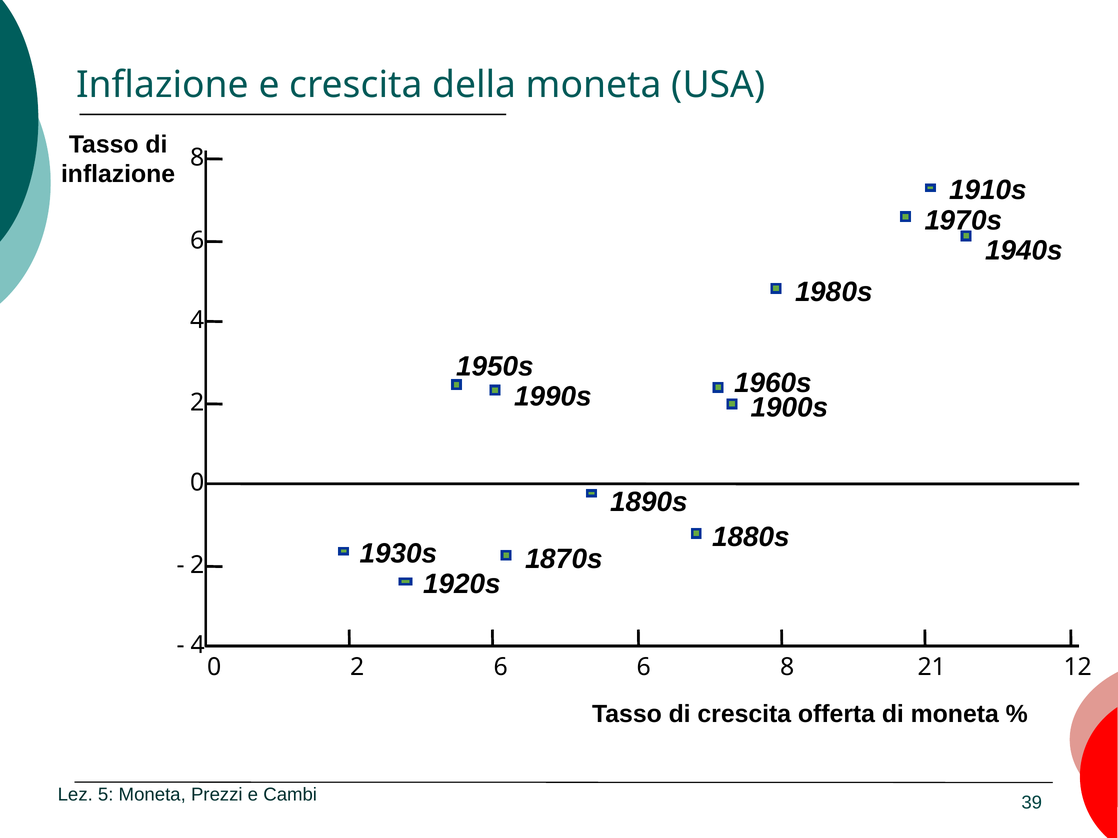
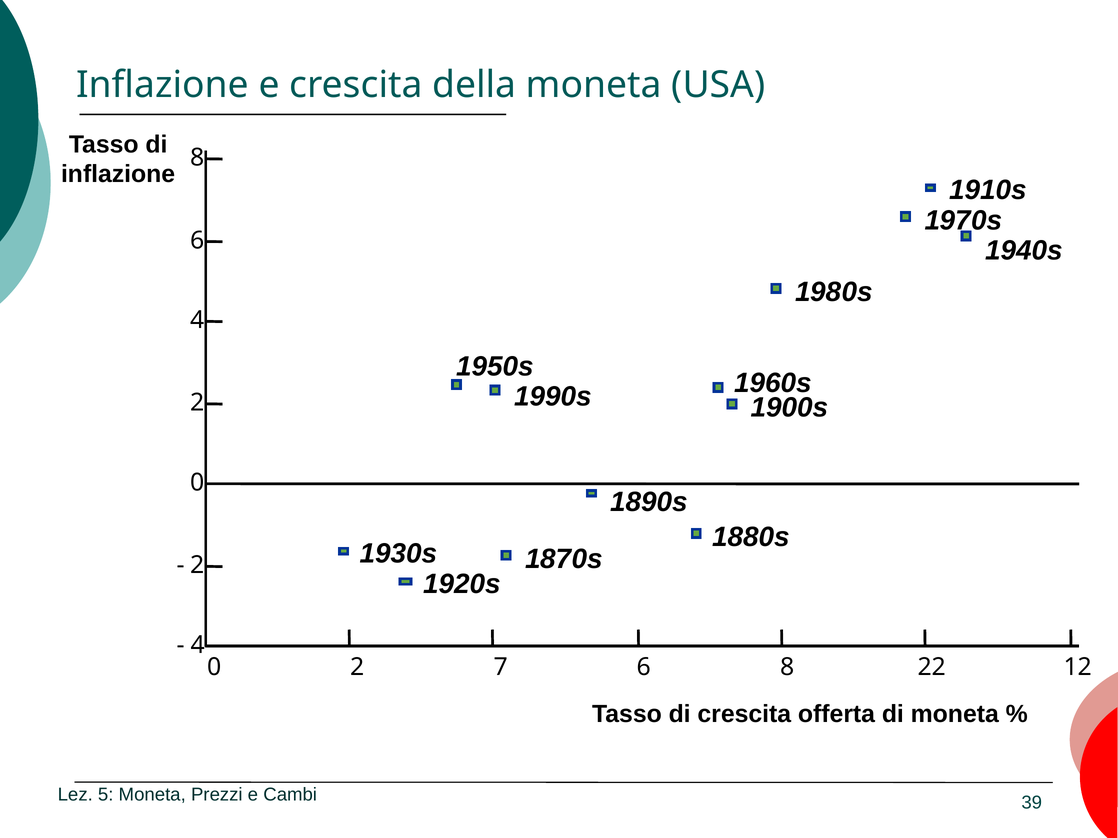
2 6: 6 -> 7 (501, 667)
21: 21 -> 22 (932, 667)
